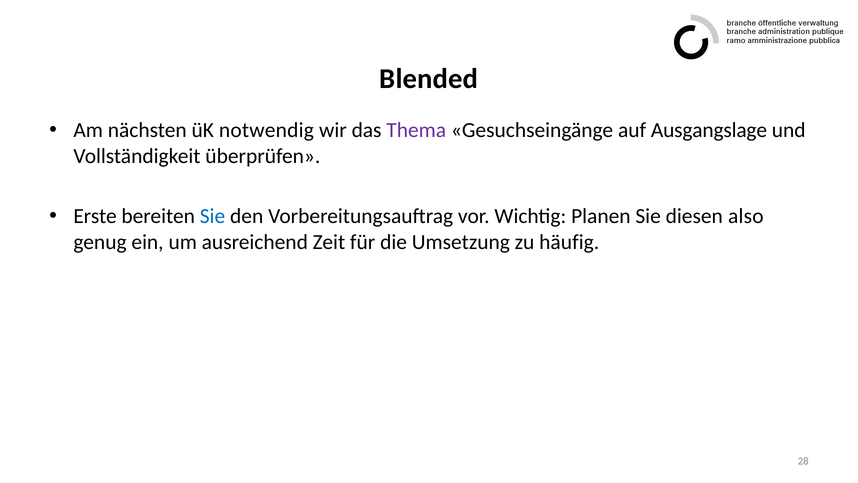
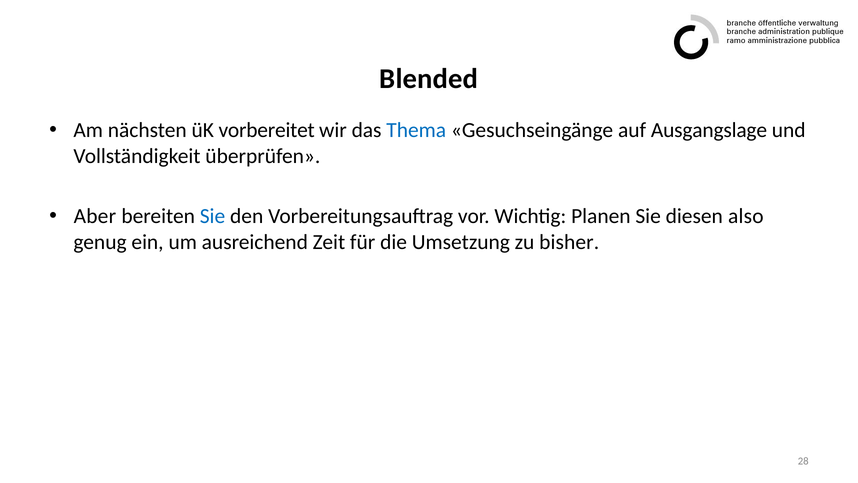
notwendig: notwendig -> vorbereitet (267, 130)
Thema colour: purple -> blue (416, 130)
Erste: Erste -> Aber (95, 216)
häufig: häufig -> bisher (569, 242)
